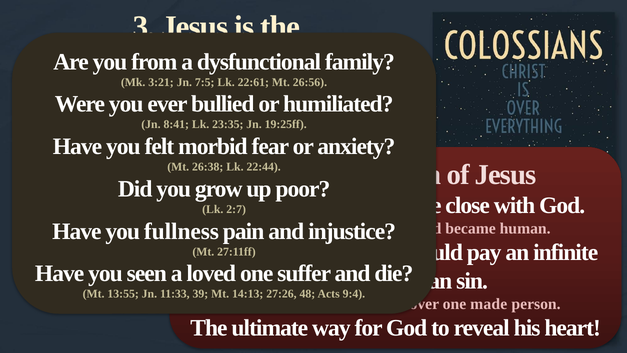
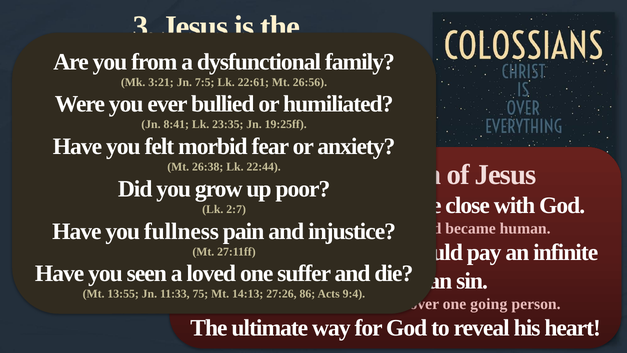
39: 39 -> 75 (200, 294)
48: 48 -> 86 (307, 294)
made: made -> going (489, 304)
